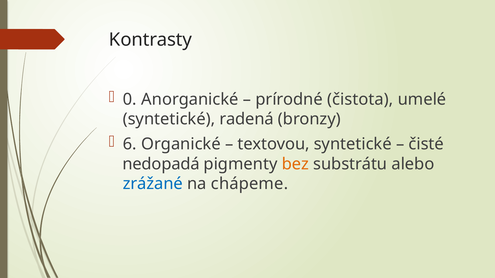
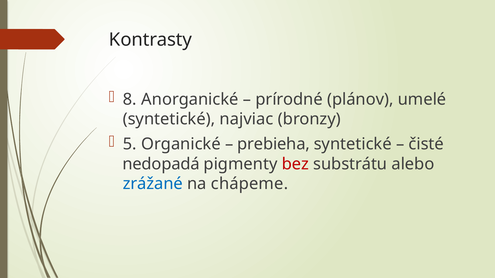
0: 0 -> 8 (130, 100)
čistota: čistota -> plánov (360, 100)
radená: radená -> najviac (246, 119)
6: 6 -> 5 (130, 144)
textovou: textovou -> prebieha (274, 144)
bez colour: orange -> red (295, 164)
